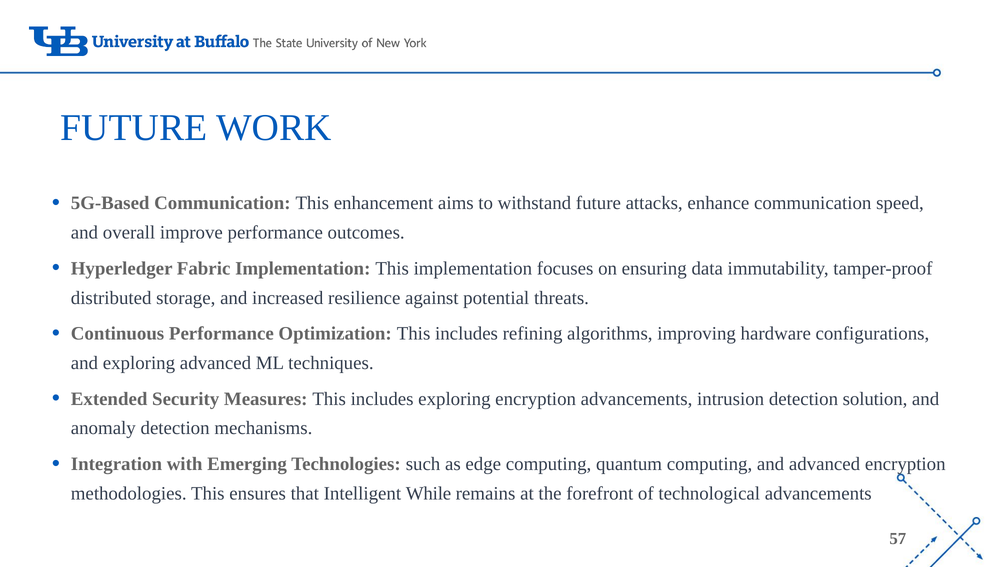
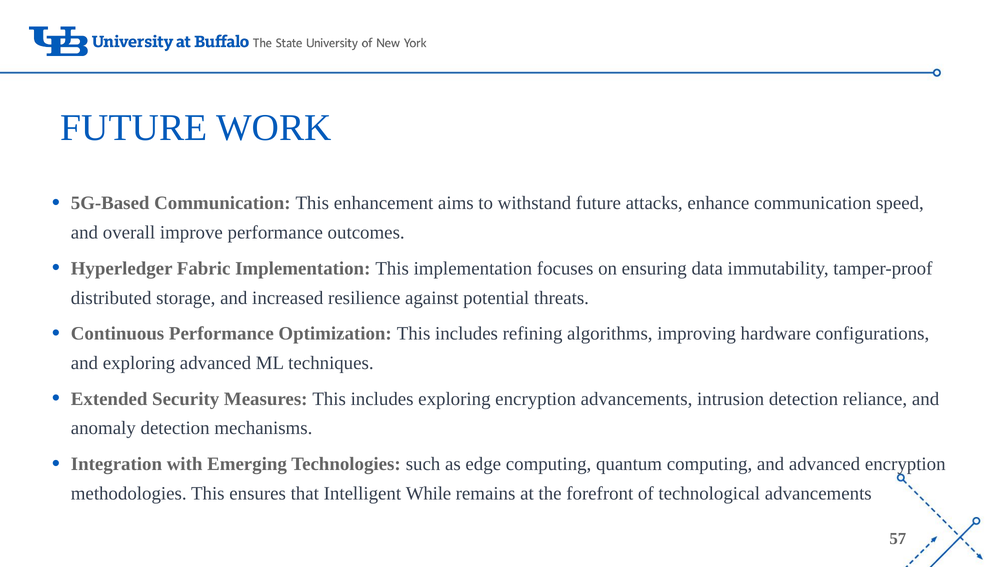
solution: solution -> reliance (875, 399)
